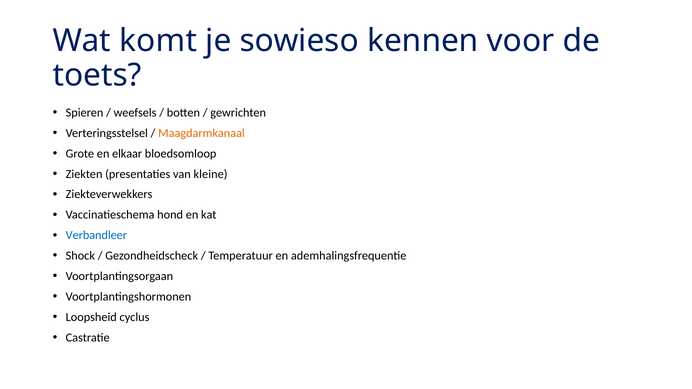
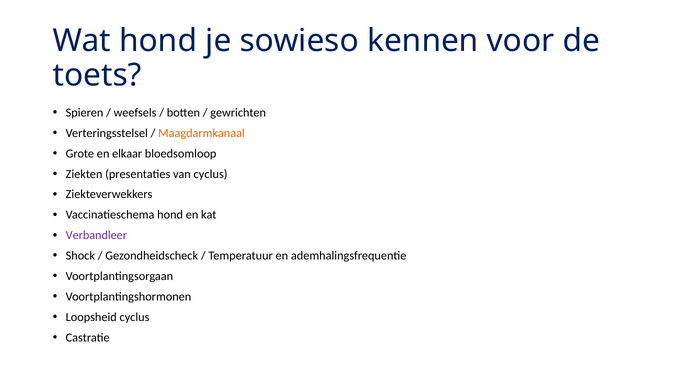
Wat komt: komt -> hond (158, 41)
van kleine: kleine -> cyclus (211, 174)
Verbandleer colour: blue -> purple (96, 235)
